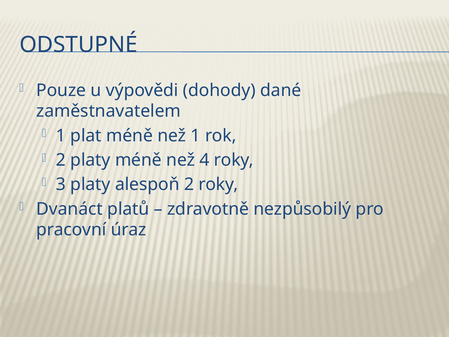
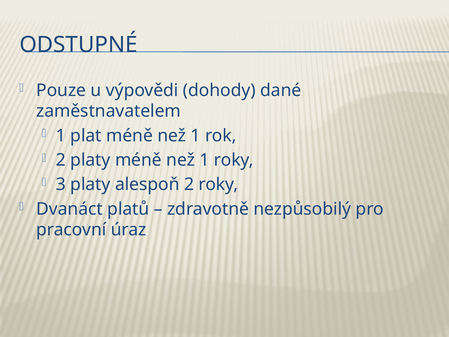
platy méně než 4: 4 -> 1 (204, 160)
